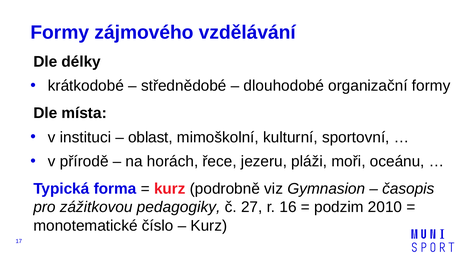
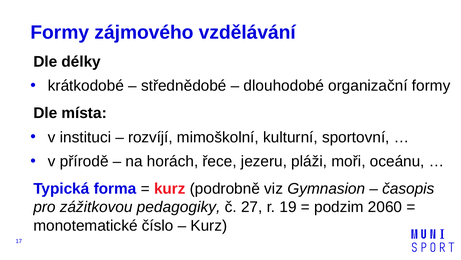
oblast: oblast -> rozvíjí (150, 137)
16: 16 -> 19 (288, 207)
2010: 2010 -> 2060 (385, 207)
